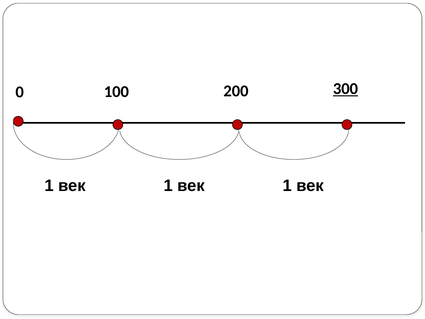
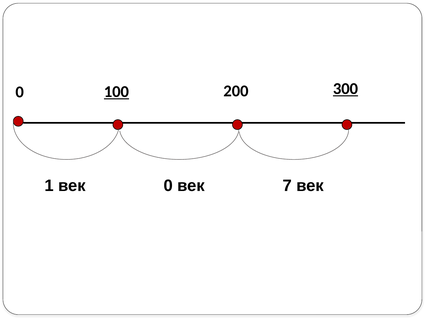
100 underline: none -> present (116, 92)
1: 1 -> 0 (168, 186)
1: 1 -> 7 (287, 186)
